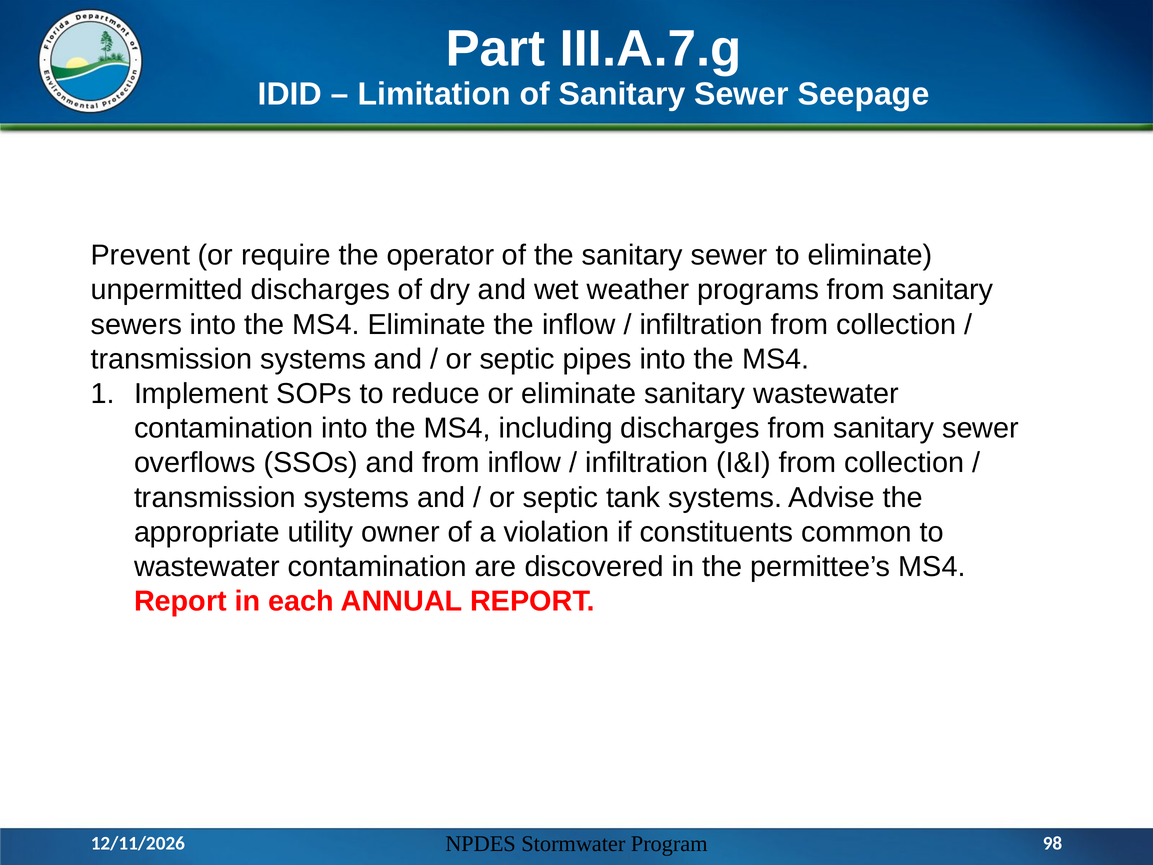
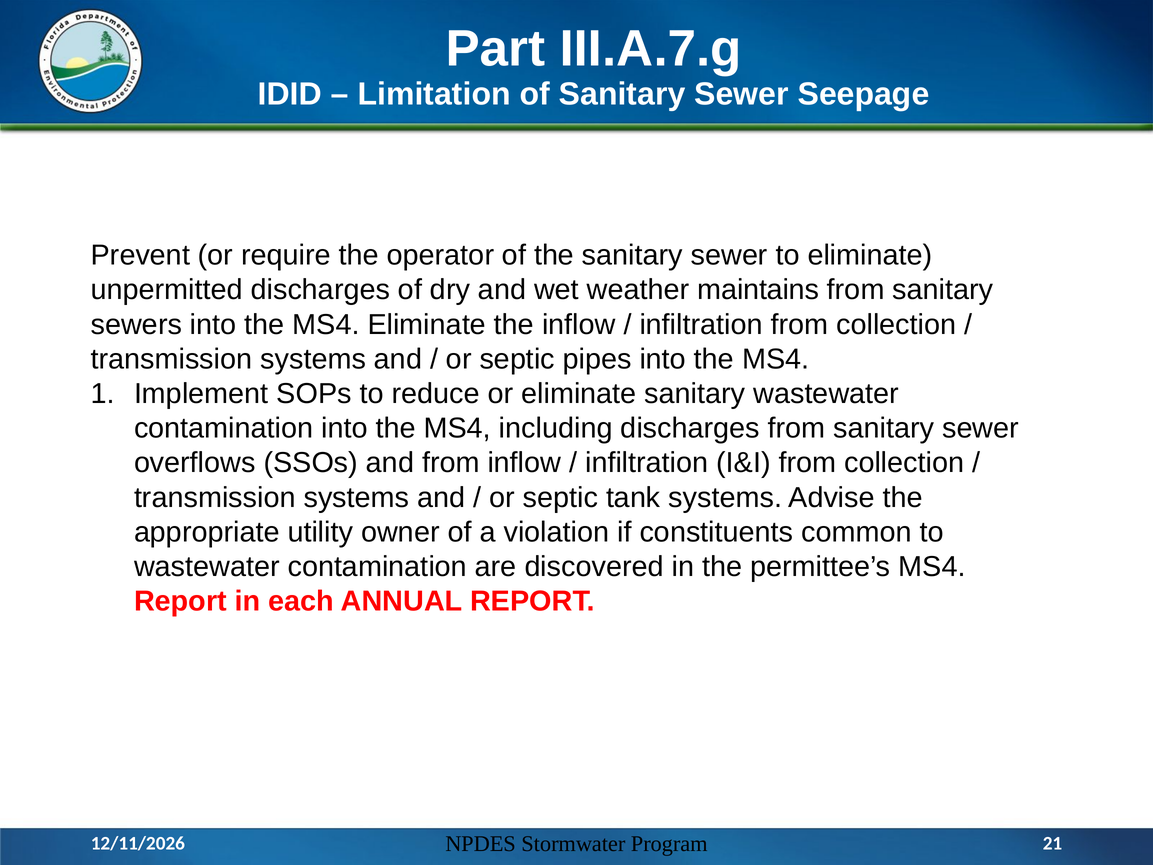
programs: programs -> maintains (758, 290)
98: 98 -> 21 (1052, 843)
